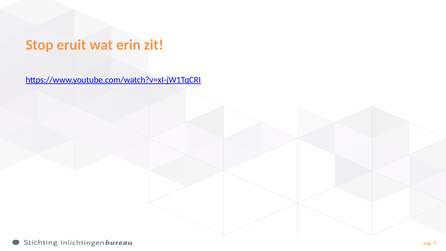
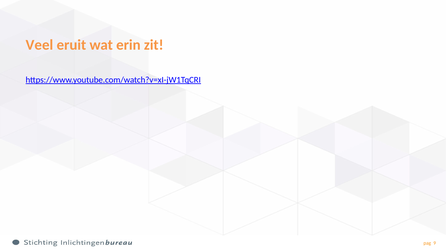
Stop: Stop -> Veel (39, 45)
